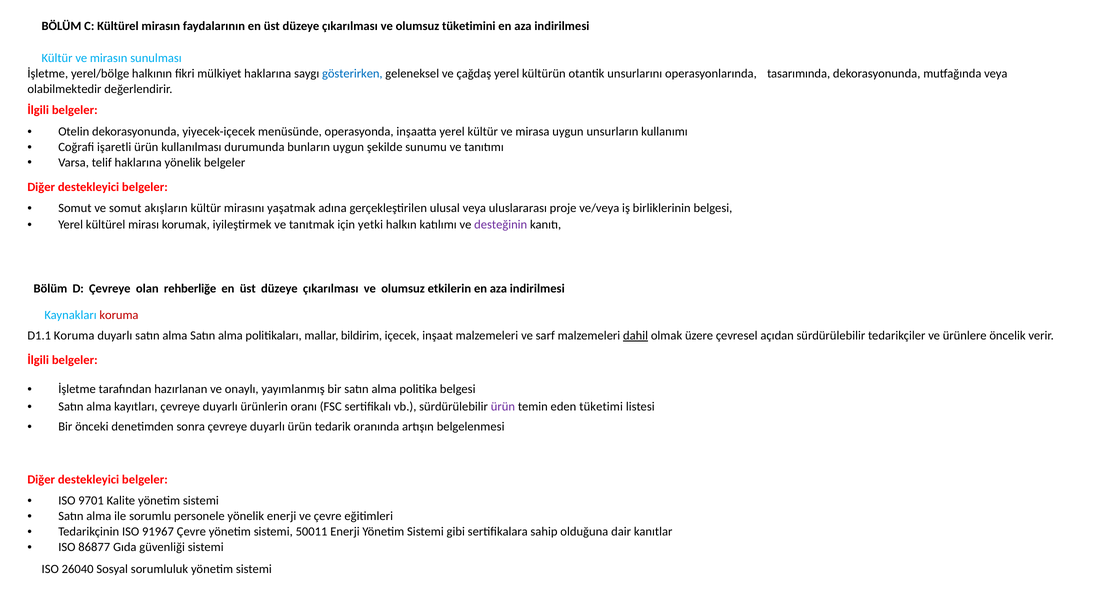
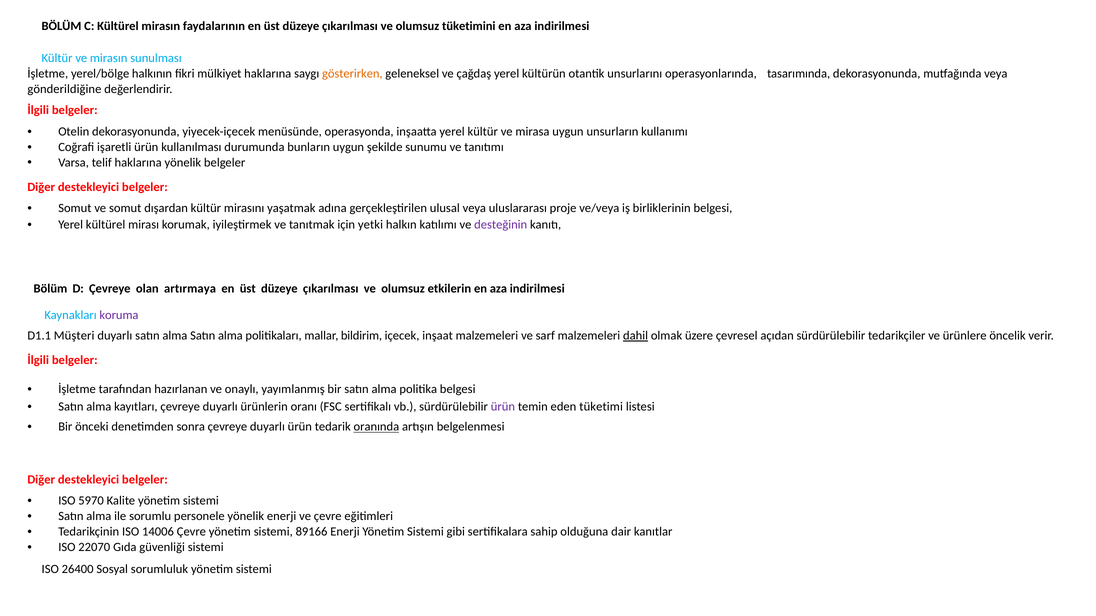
gösterirken colour: blue -> orange (352, 74)
olabilmektedir: olabilmektedir -> gönderildiğine (64, 89)
akışların: akışların -> dışardan (166, 208)
rehberliğe: rehberliğe -> artırmaya (190, 289)
koruma colour: red -> purple (119, 315)
D1.1 Koruma: Koruma -> Müşteri (74, 336)
oranında underline: none -> present (376, 427)
9701: 9701 -> 5970 (91, 501)
91967: 91967 -> 14006 (158, 532)
50011: 50011 -> 89166 (312, 532)
86877: 86877 -> 22070 (94, 547)
26040: 26040 -> 26400 (78, 570)
